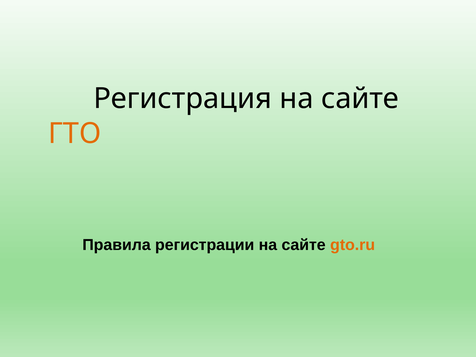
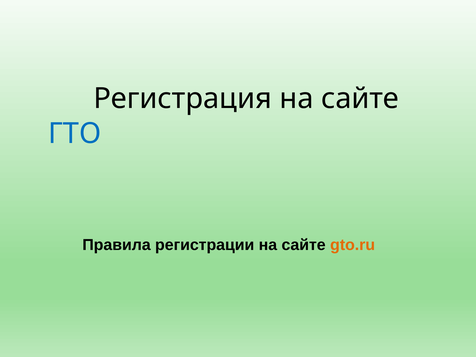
ГТО colour: orange -> blue (75, 133)
